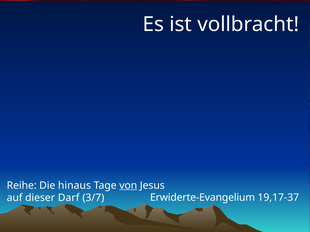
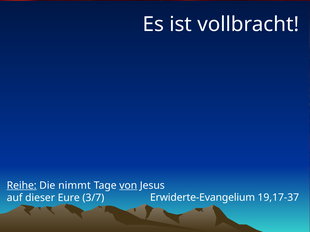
Reihe underline: none -> present (22, 186)
hinaus: hinaus -> nimmt (74, 186)
Darf: Darf -> Eure (69, 198)
